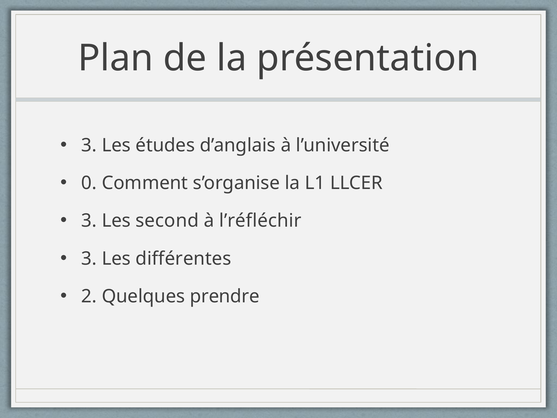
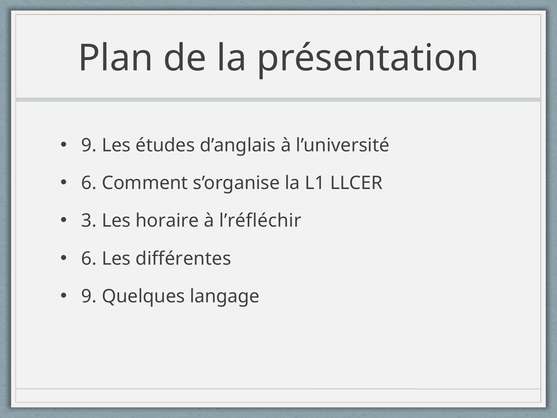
3: 3 -> 9 (89, 145)
0: 0 -> 6 (89, 183)
second: second -> horaire (167, 221)
3: 3 -> 6 (89, 258)
2: 2 -> 9 (89, 296)
prendre: prendre -> langage (225, 296)
